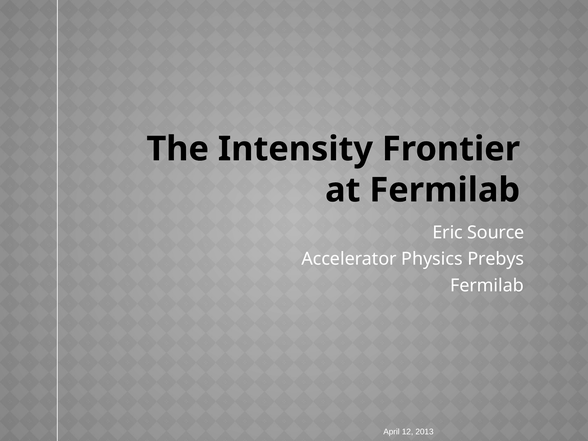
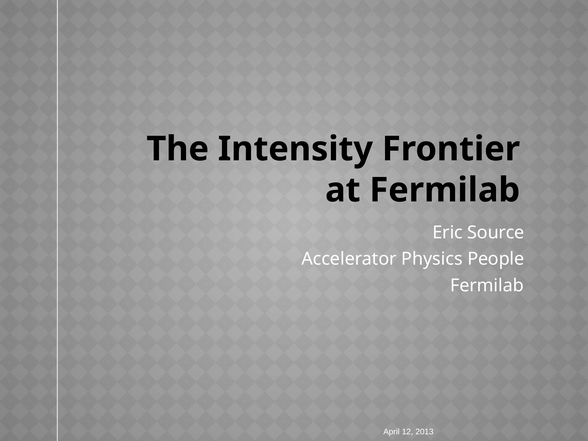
Prebys: Prebys -> People (496, 259)
